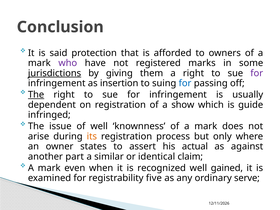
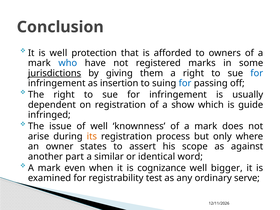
is said: said -> well (58, 53)
who colour: purple -> blue (68, 63)
for colour: purple -> blue (257, 73)
The underline: present -> none (36, 95)
actual: actual -> scope (195, 146)
claim: claim -> word (190, 157)
recognized: recognized -> cognizance (162, 168)
gained: gained -> bigger (227, 168)
five: five -> test (154, 178)
